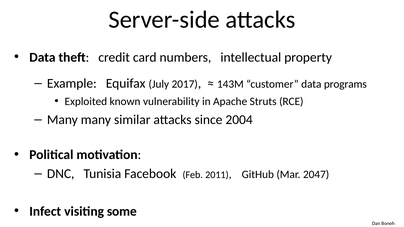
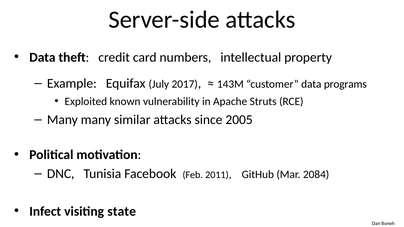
2004: 2004 -> 2005 (239, 120)
2047: 2047 -> 2084 (316, 175)
some: some -> state (122, 212)
